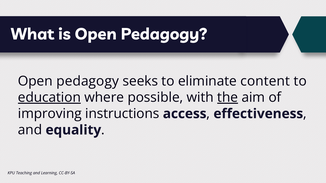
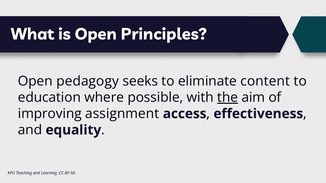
is Open Pedagogy: Pedagogy -> Principles (164, 34)
education underline: present -> none (49, 98)
instructions: instructions -> assignment (122, 114)
